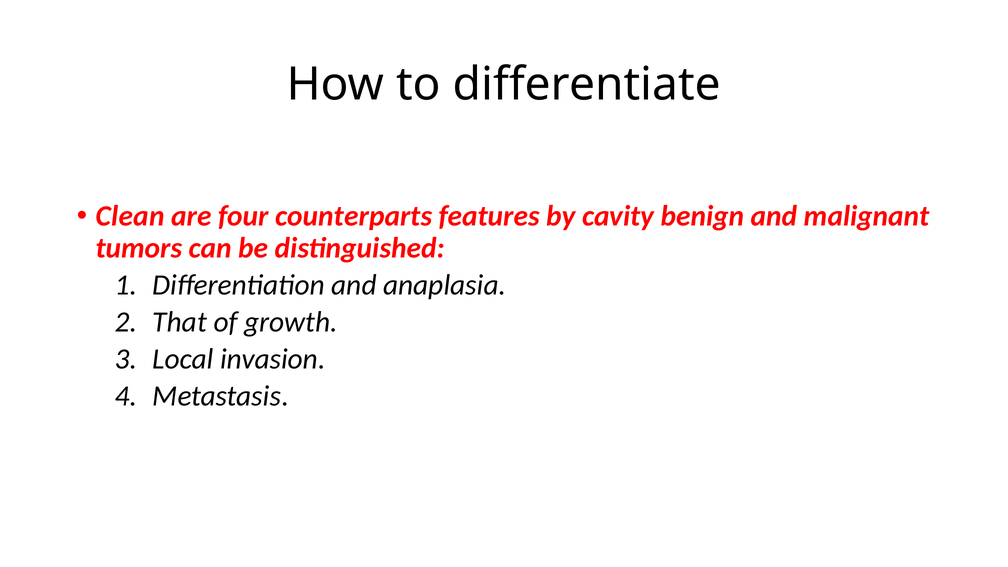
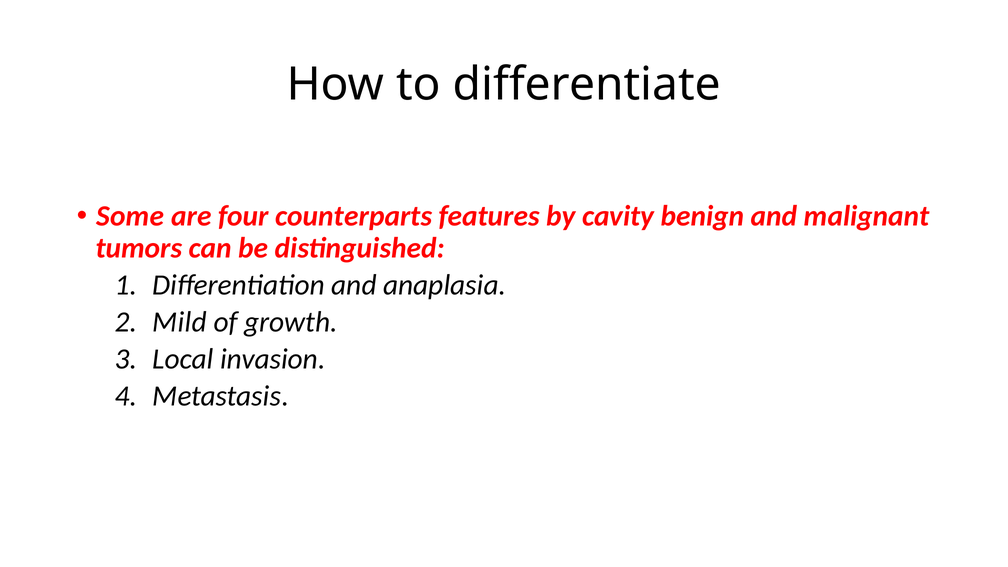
Clean: Clean -> Some (130, 216)
That: That -> Mild (180, 322)
